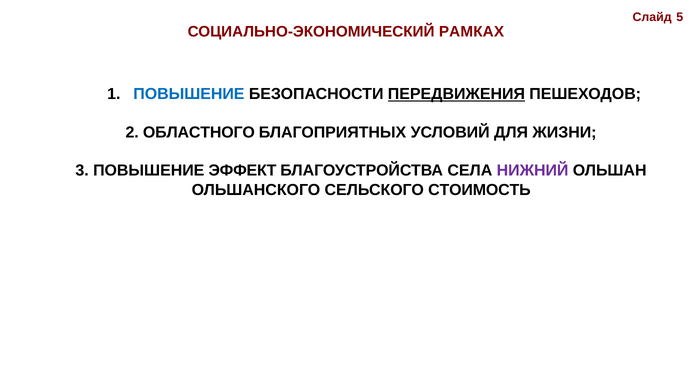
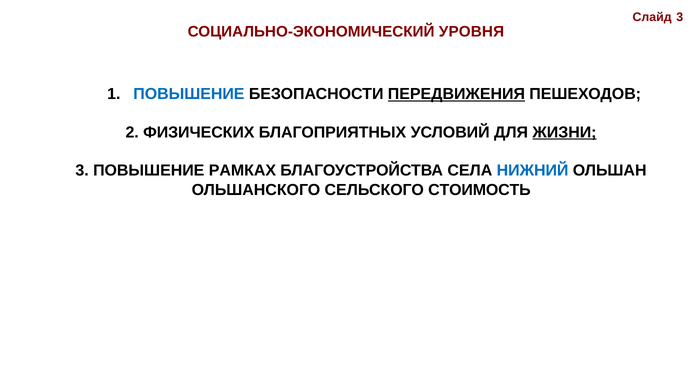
Слайд 5: 5 -> 3 (680, 17)
РАМКАХ: РАМКАХ -> УРОВНЯ (471, 32)
ОБЛАСТНОГО: ОБЛАСТНОГО -> ФИЗИЧЕСКИХ (199, 132)
ЖИЗНИ underline: none -> present (564, 132)
ЭФФЕКТ: ЭФФЕКТ -> РАМКАХ (242, 171)
НИЖНИЙ colour: purple -> blue (533, 171)
